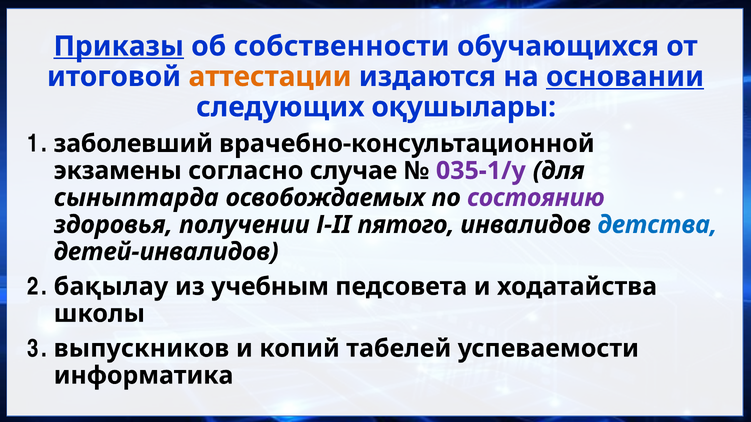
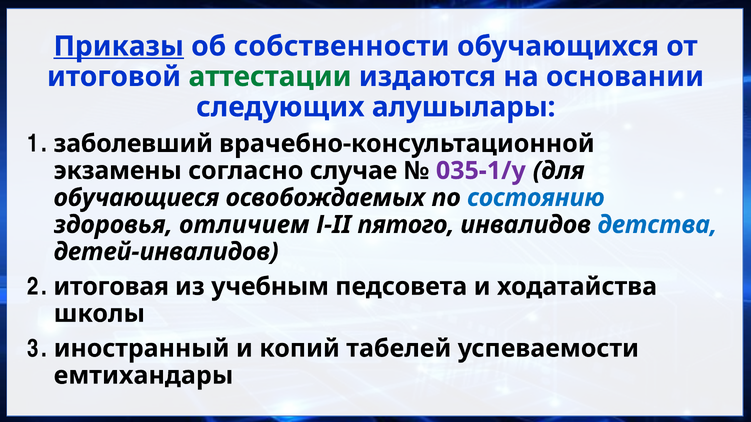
аттестации colour: orange -> green (270, 77)
основании underline: present -> none (625, 77)
оқушылары: оқушылары -> алушылары (464, 107)
сыныптарда: сыныптарда -> обучающиеся (137, 198)
состоянию colour: purple -> blue (536, 198)
получении: получении -> отличием (244, 225)
бақылау: бақылау -> итоговая (111, 287)
выпускников: выпускников -> иностранный (142, 349)
информатика: информатика -> емтихандары (143, 376)
